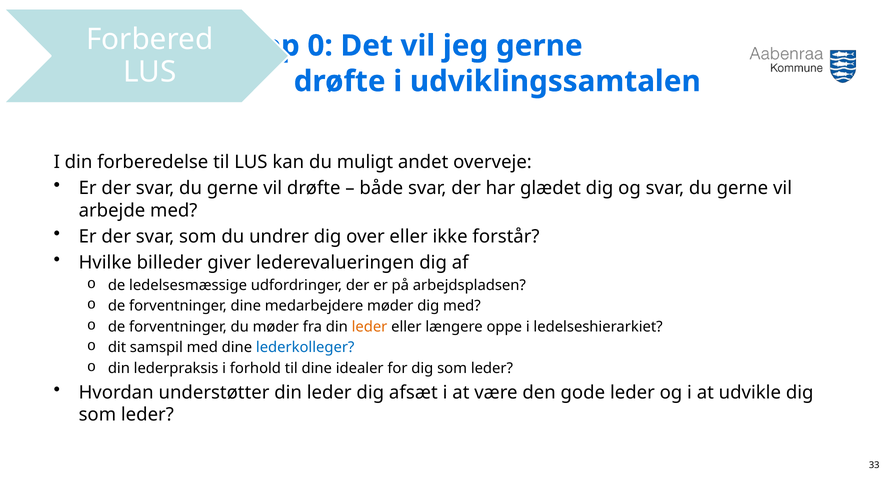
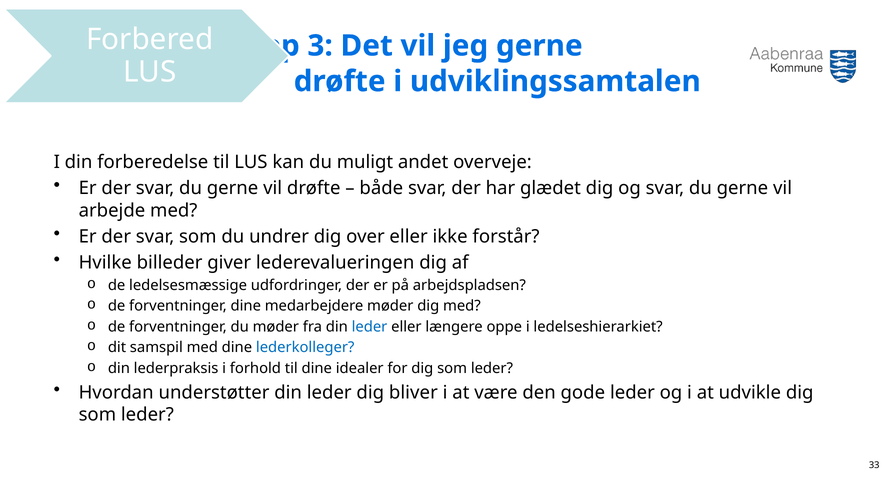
0: 0 -> 3 (320, 46)
leder colour: orange -> blue (370, 327)
afsæt: afsæt -> bliver (413, 392)
